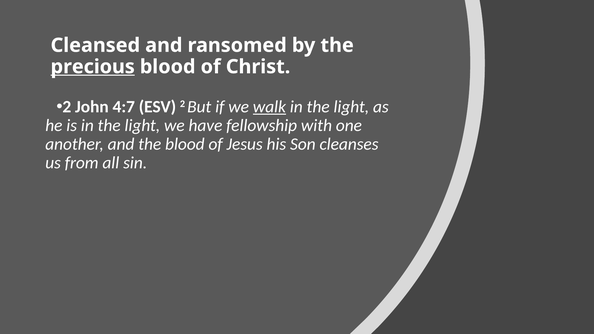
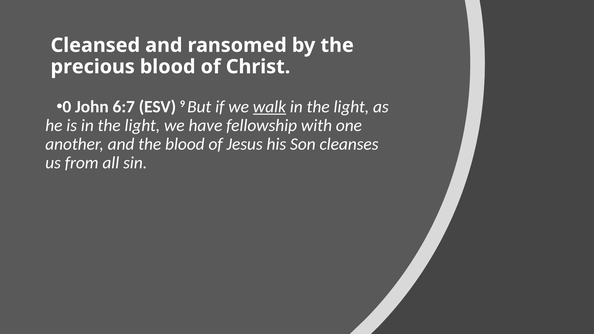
precious underline: present -> none (93, 67)
2: 2 -> 0 (67, 107)
4:7: 4:7 -> 6:7 (124, 107)
ESV 2: 2 -> 9 (182, 104)
